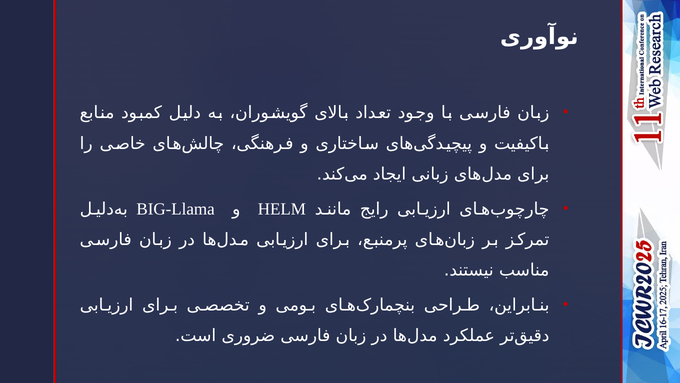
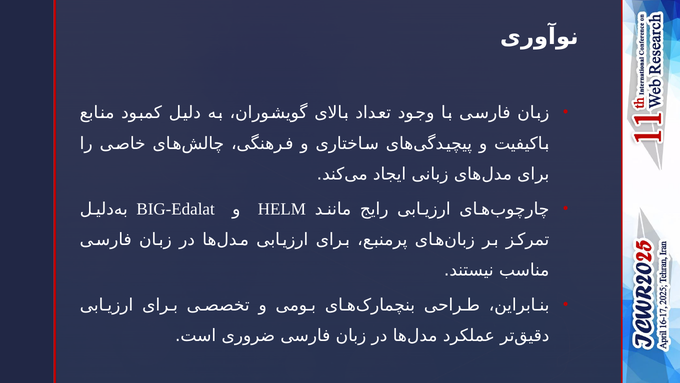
BIG-Llama: BIG-Llama -> BIG-Edalat (176, 209)
